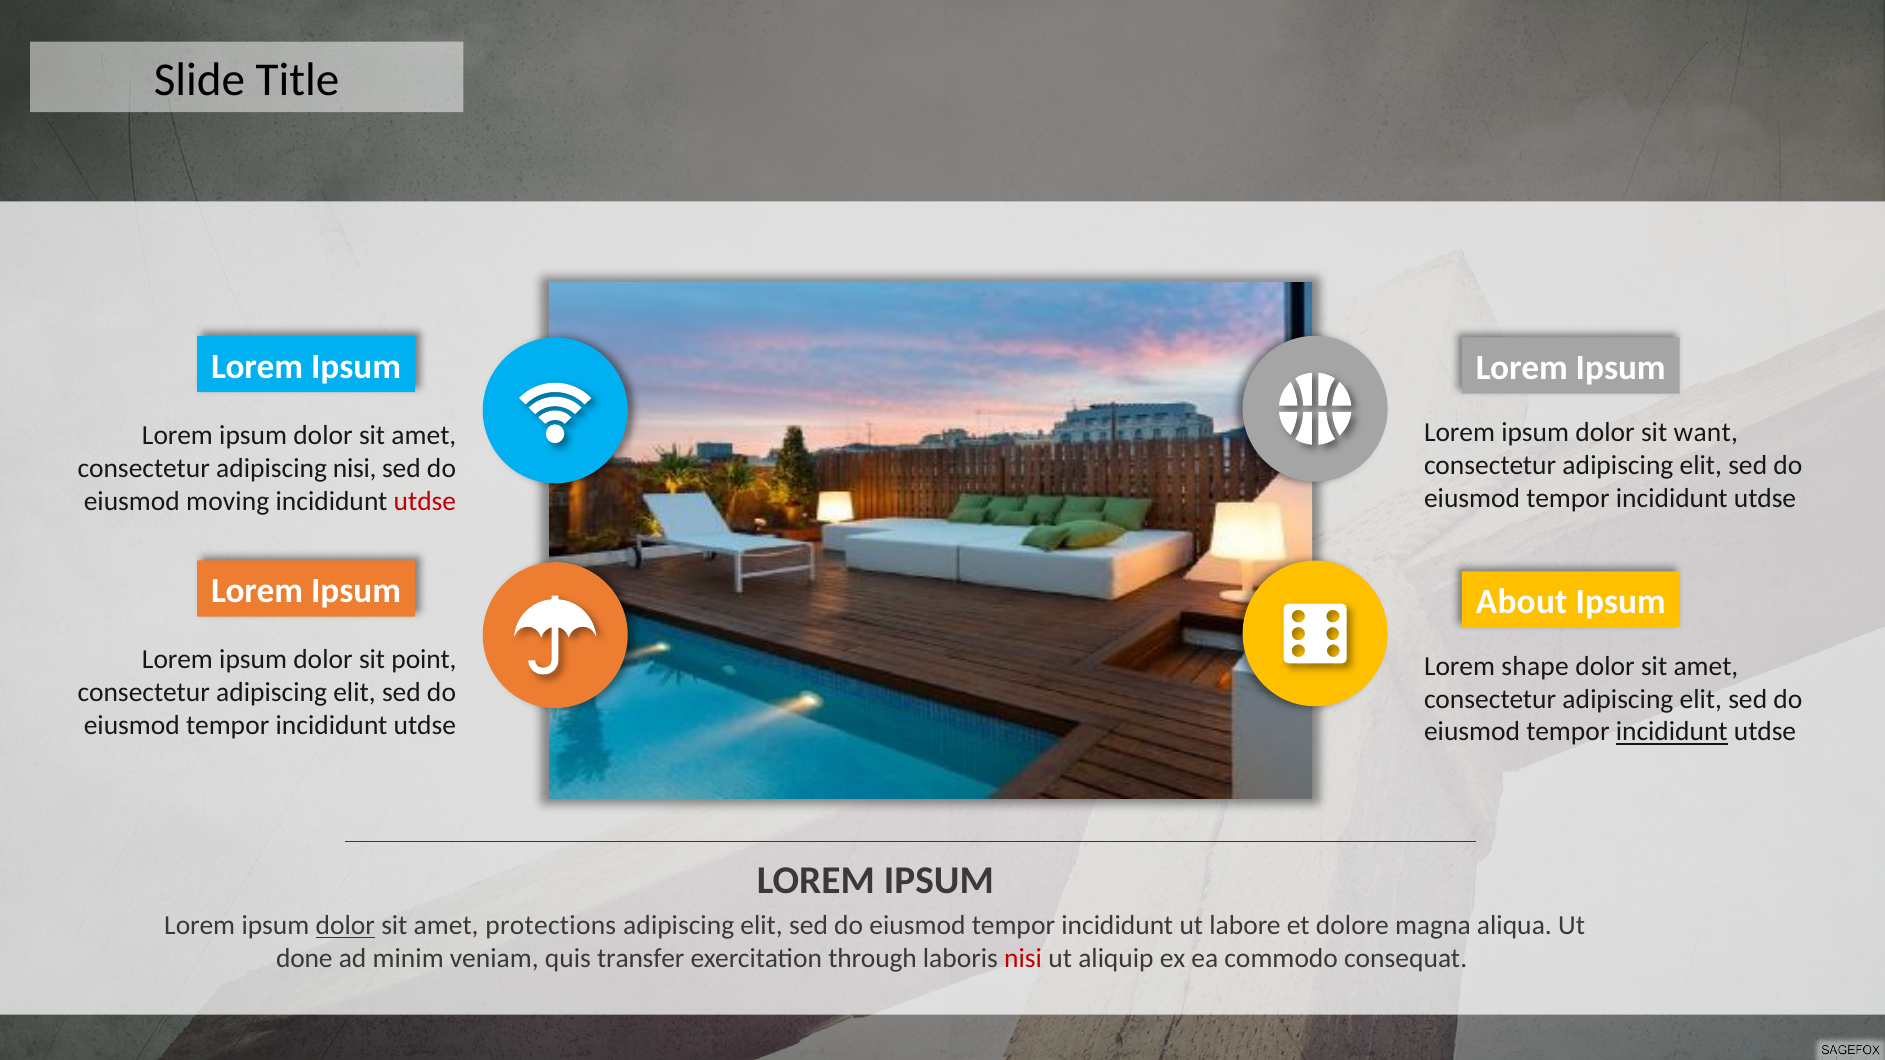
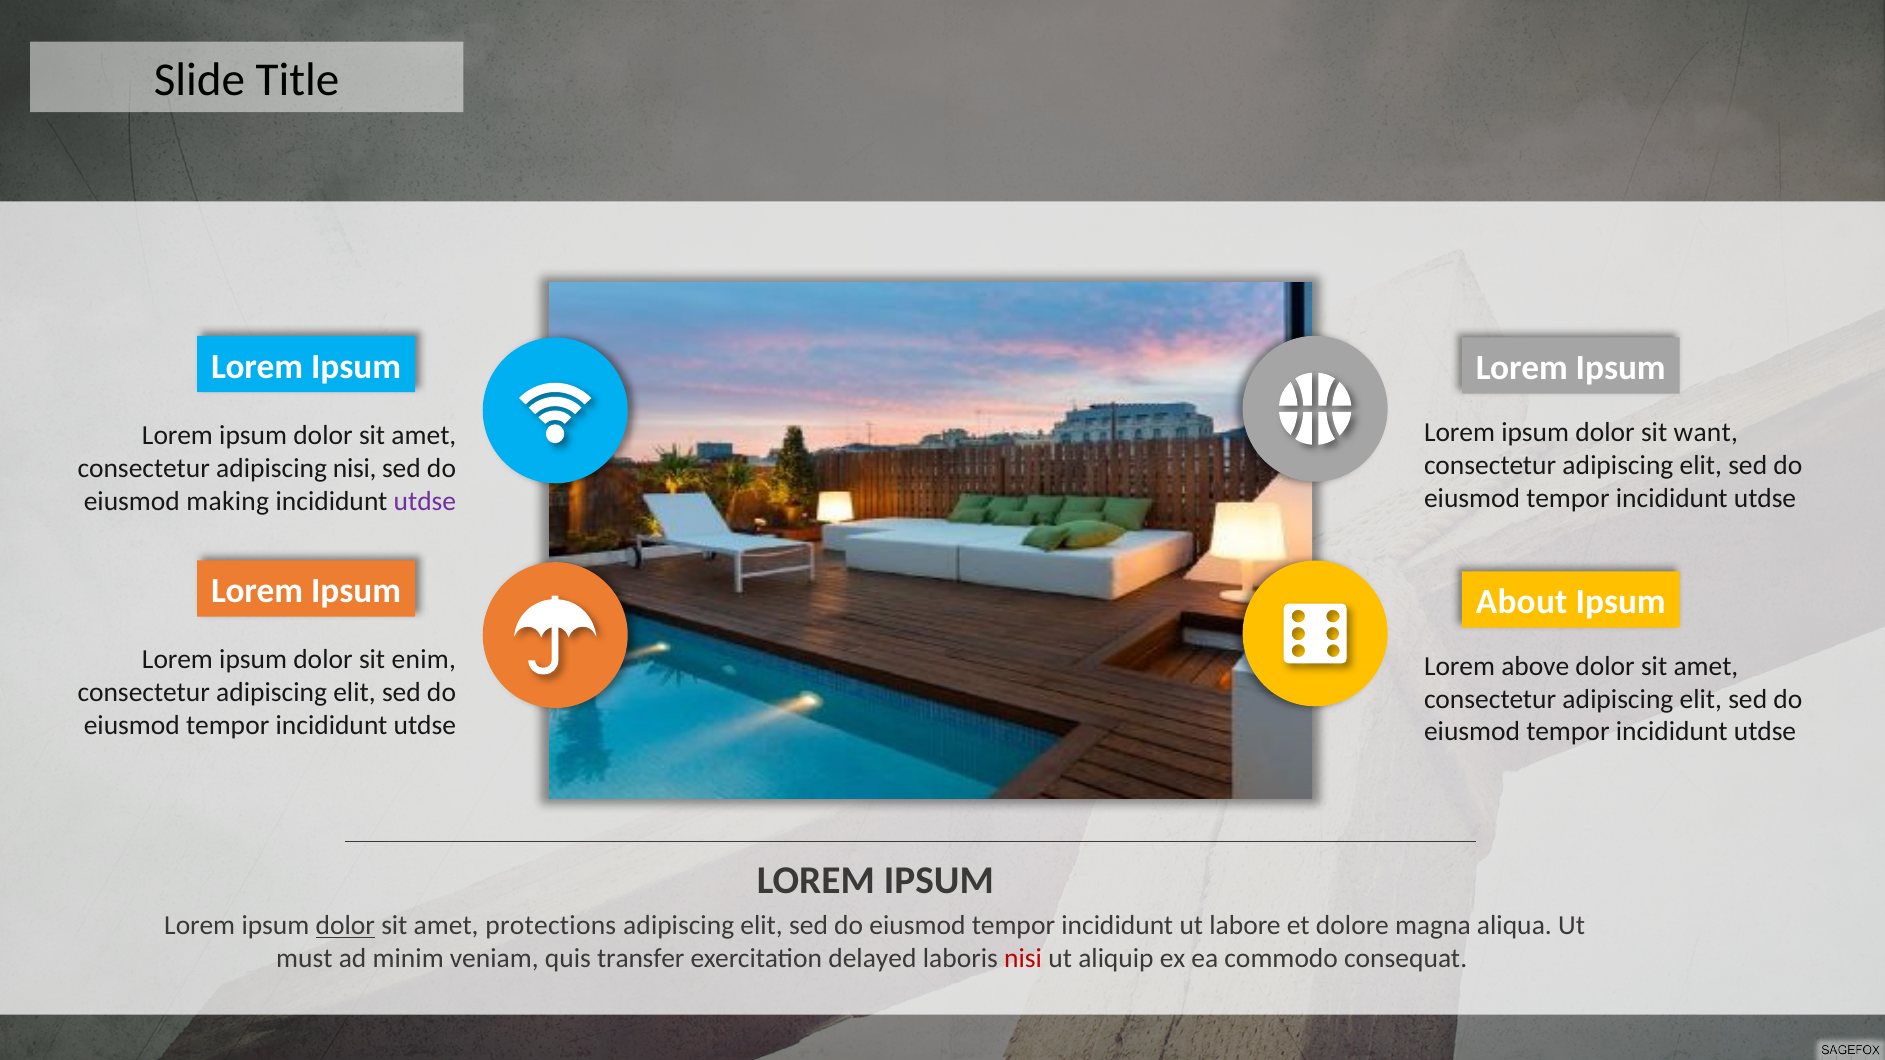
moving: moving -> making (228, 501)
utdse colour: red -> purple (425, 501)
point: point -> enim (424, 660)
shape: shape -> above (1535, 666)
incididunt underline: present -> none (1672, 732)
done: done -> must (304, 959)
through: through -> delayed (872, 959)
